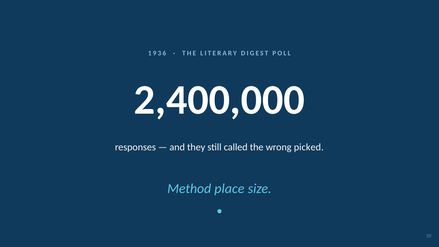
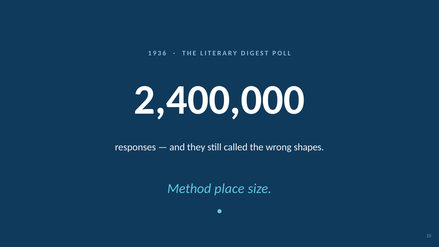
picked: picked -> shapes (309, 147)
